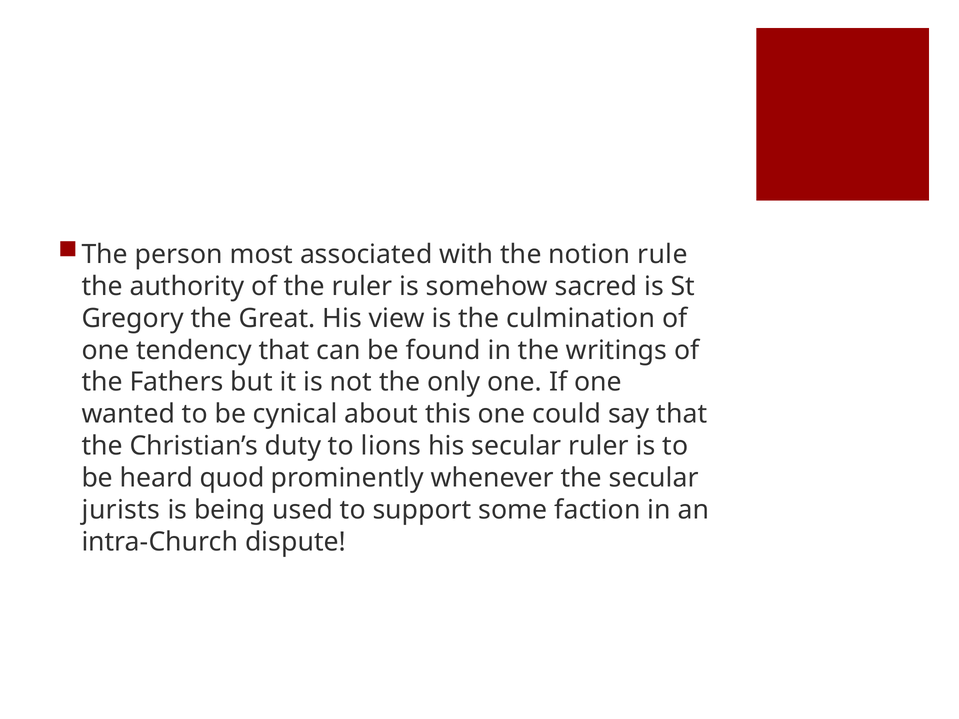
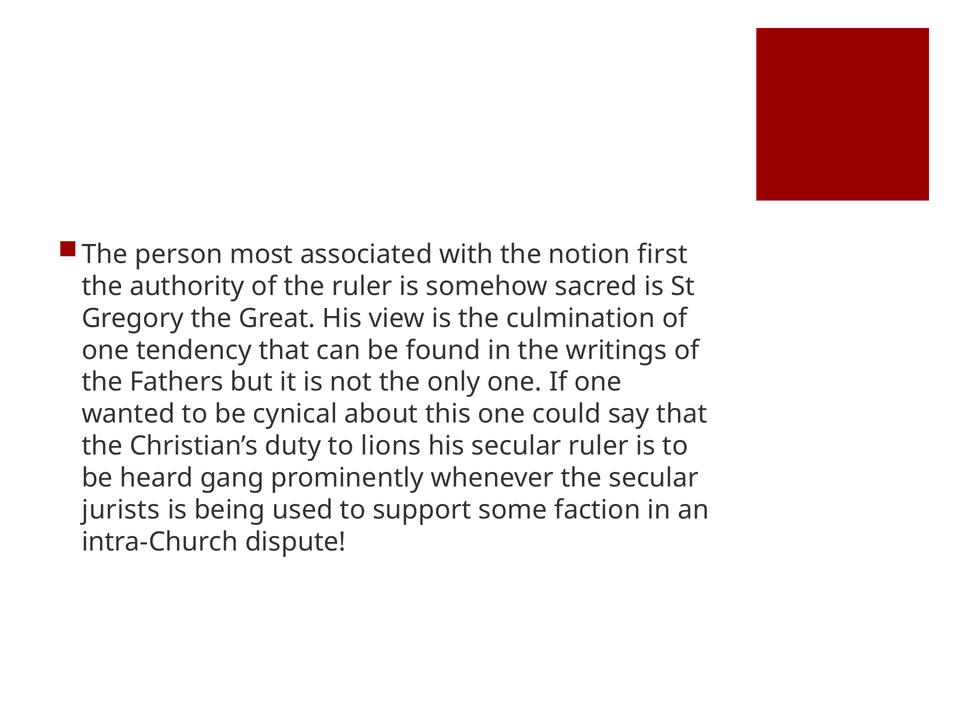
rule: rule -> first (662, 254)
quod: quod -> gang (232, 478)
